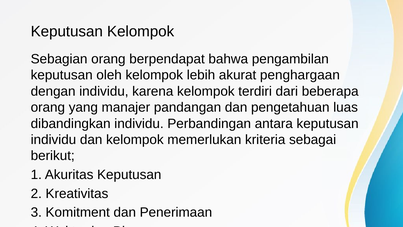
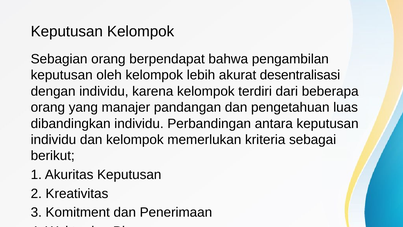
penghargaan: penghargaan -> desentralisasi (300, 75)
